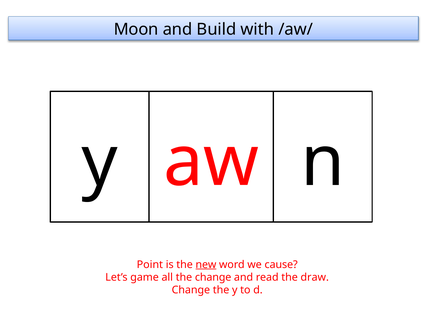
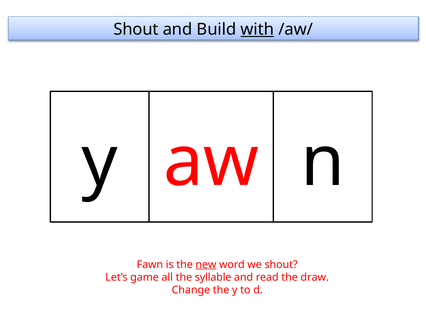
Moon: Moon -> Shout (136, 29)
with underline: none -> present (257, 29)
Point: Point -> Fawn (150, 265)
we cause: cause -> shout (281, 265)
the change: change -> syllable (213, 278)
